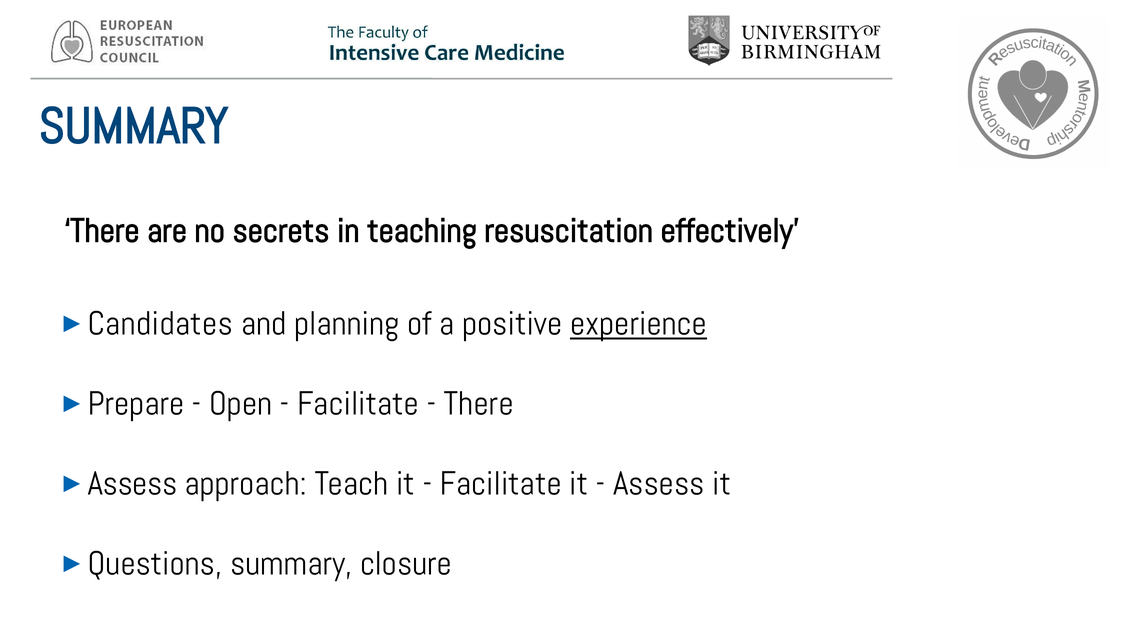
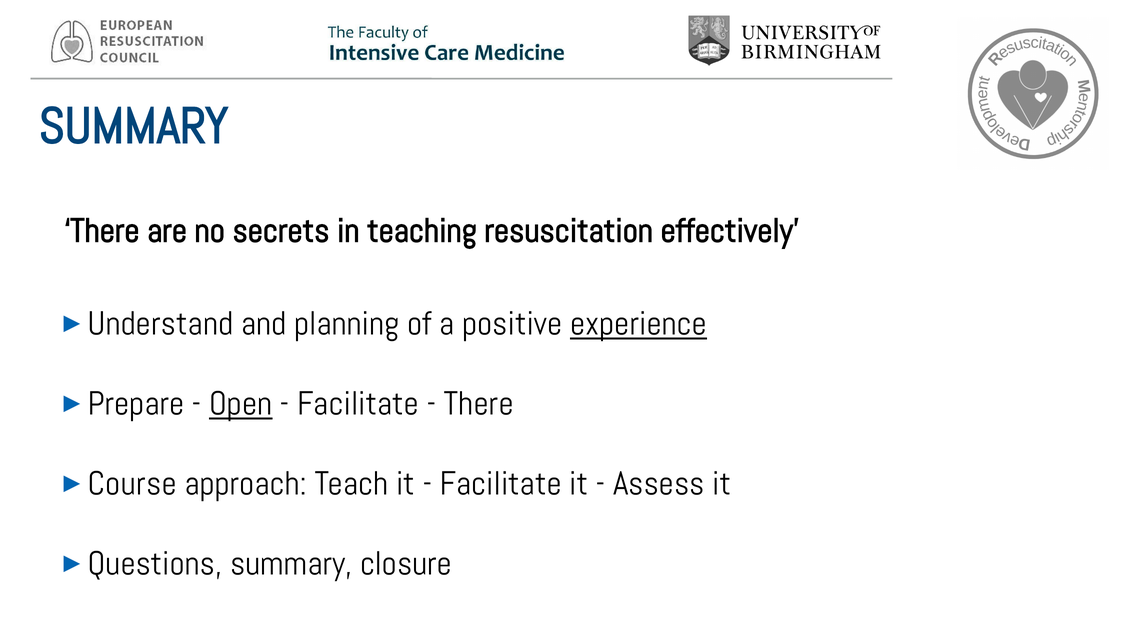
Candidates: Candidates -> Understand (161, 324)
Open underline: none -> present (241, 404)
Assess: Assess -> Course (132, 484)
